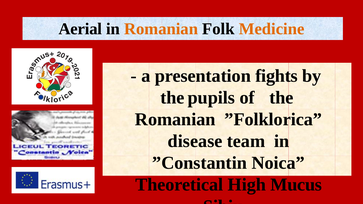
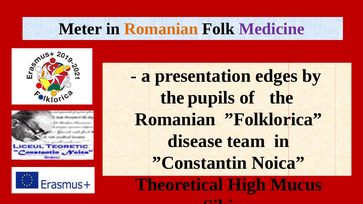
Aerial: Aerial -> Meter (80, 29)
Medicine colour: orange -> purple (272, 29)
fights: fights -> edges (276, 76)
